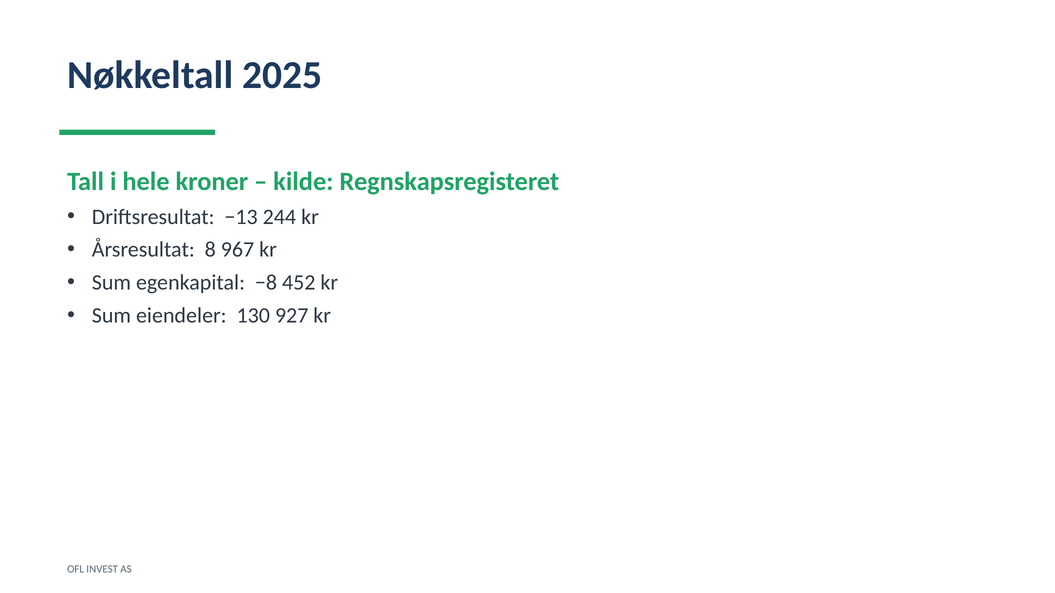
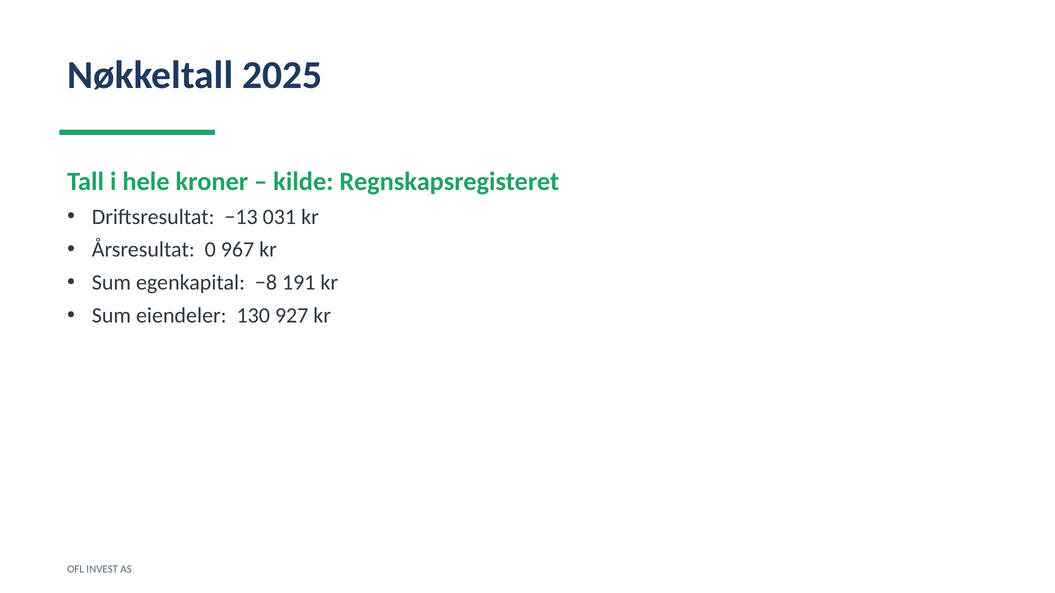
244: 244 -> 031 (279, 217)
8: 8 -> 0 (210, 250)
452: 452 -> 191 (299, 283)
